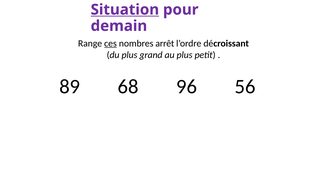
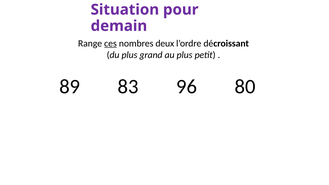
Situation underline: present -> none (125, 10)
arrêt: arrêt -> deux (165, 43)
68: 68 -> 83 (128, 87)
56: 56 -> 80 (245, 87)
